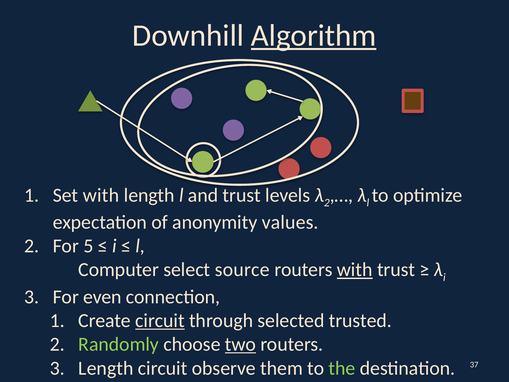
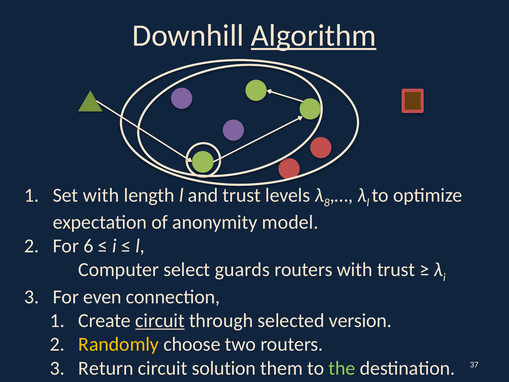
2: 2 -> 8 (327, 203)
values: values -> model (290, 222)
5: 5 -> 6 (88, 246)
source: source -> guards (242, 270)
with underline: present -> none (355, 270)
trusted: trusted -> version (360, 320)
Randomly colour: light green -> yellow (119, 344)
two underline: present -> none (240, 344)
Length: Length -> Return (106, 368)
observe: observe -> solution (224, 368)
